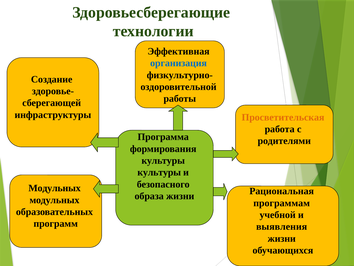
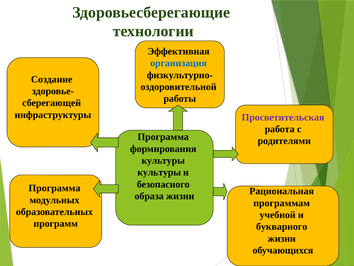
Просветительская colour: orange -> purple (283, 117)
Модульных: Модульных -> Программа (54, 188)
выявления: выявления -> букварного (282, 226)
